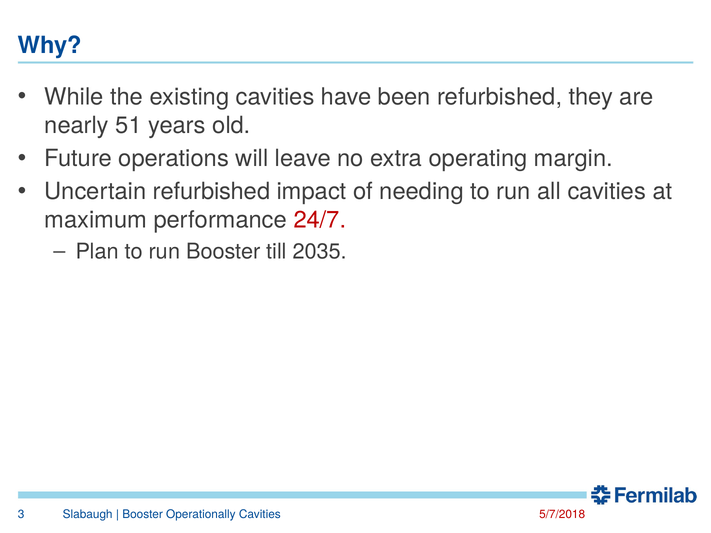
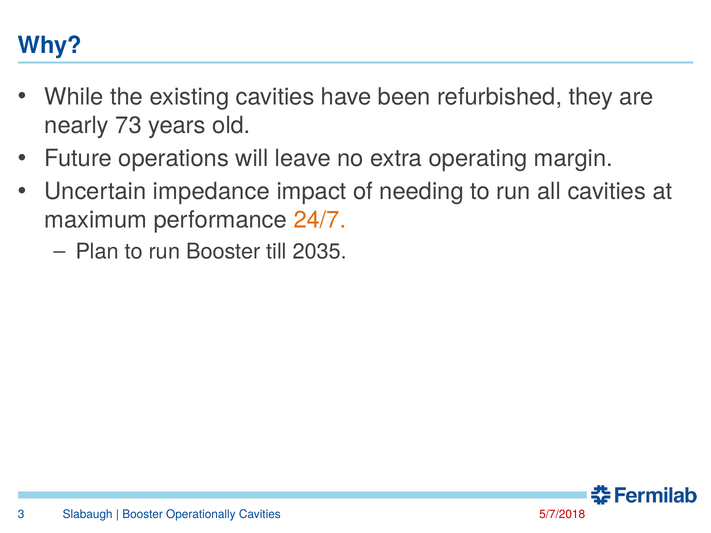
51: 51 -> 73 (129, 125)
Uncertain refurbished: refurbished -> impedance (211, 192)
24/7 colour: red -> orange (320, 220)
